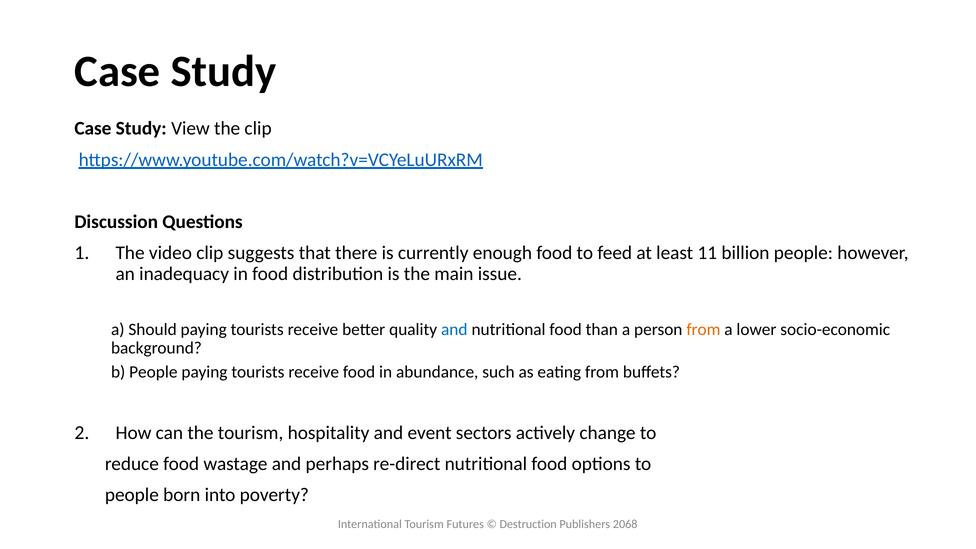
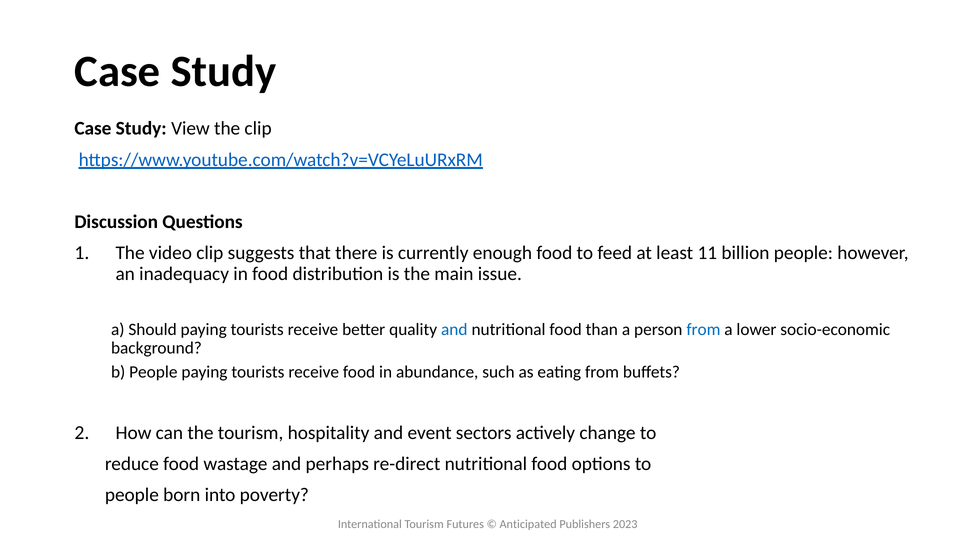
from colour: orange -> blue (703, 330)
Destruction: Destruction -> Anticipated (528, 524)
2068: 2068 -> 2023 (625, 524)
